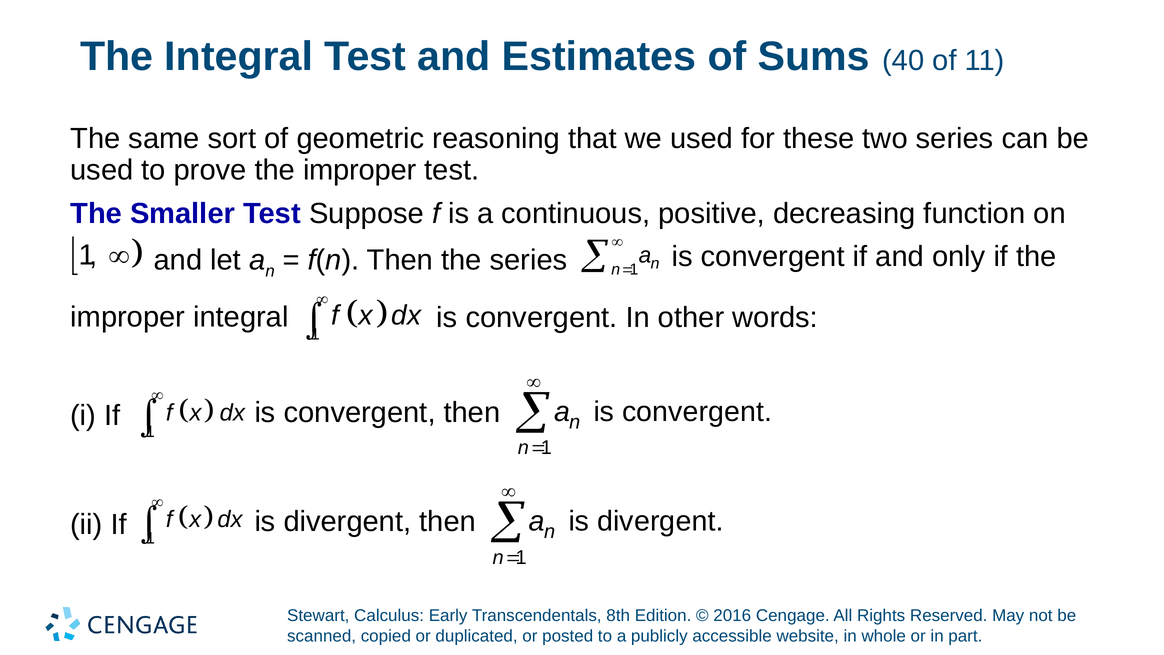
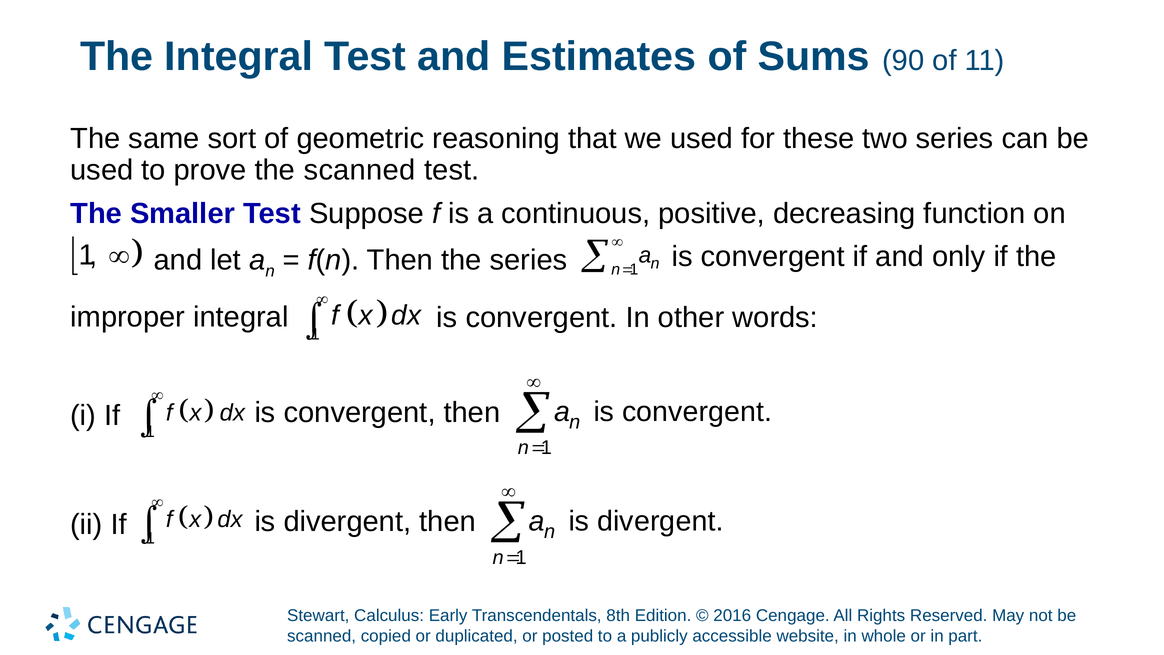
40: 40 -> 90 (903, 61)
prove the improper: improper -> scanned (360, 170)
